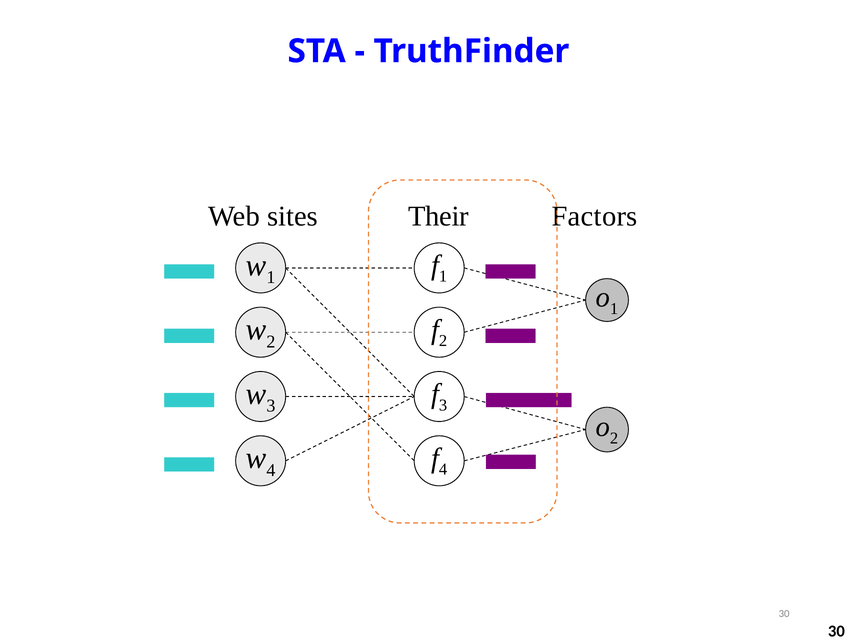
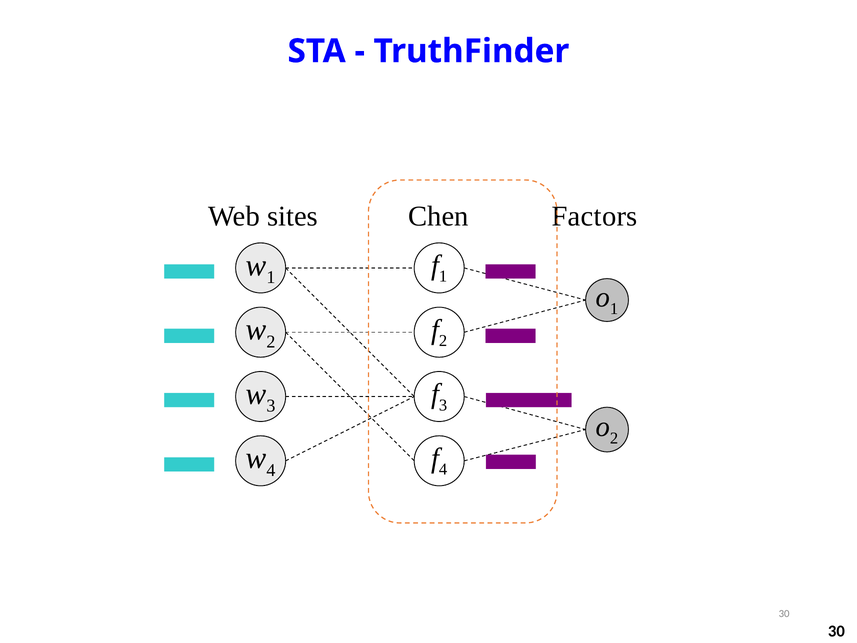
Their: Their -> Chen (438, 216)
